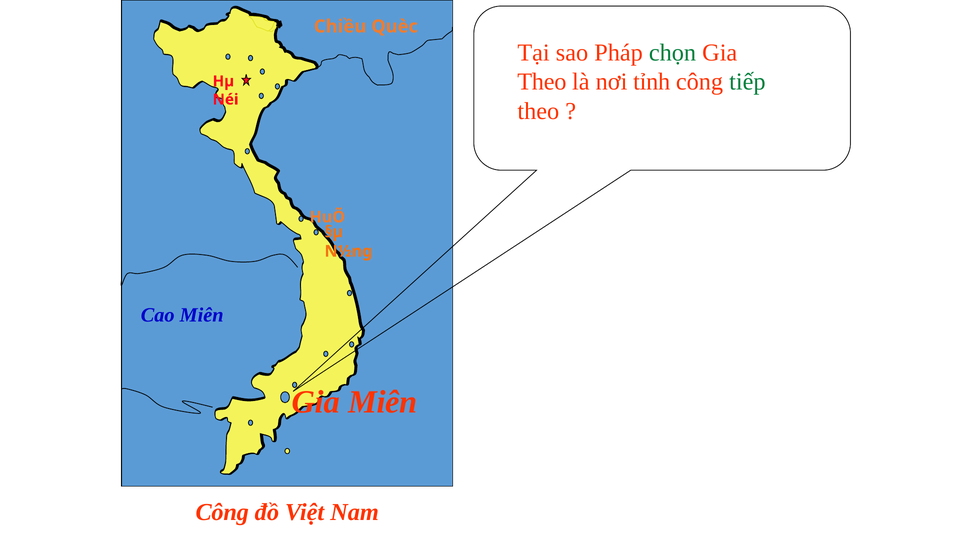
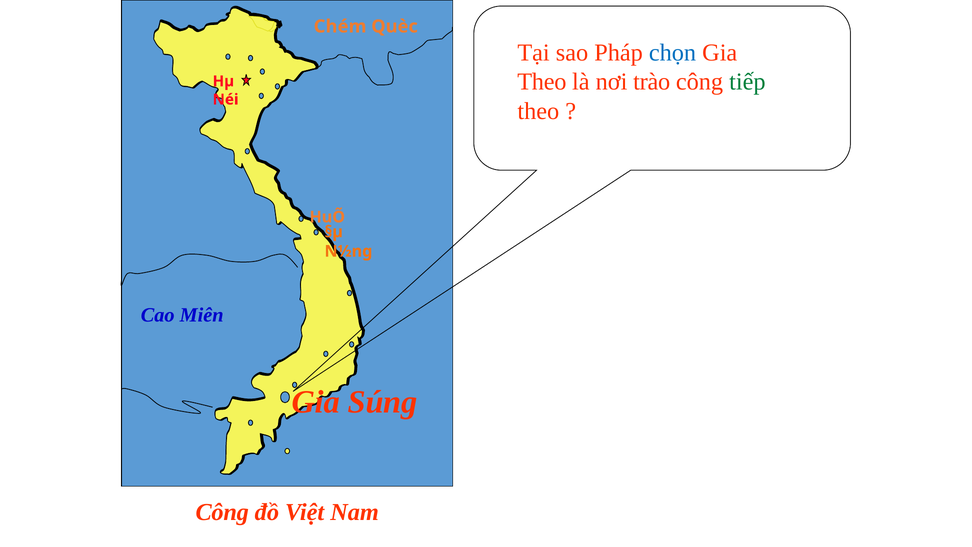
Chiều: Chiều -> Chém (340, 26)
chọn colour: green -> blue (673, 53)
tỉnh: tỉnh -> trào (652, 82)
Gia Miên: Miên -> Súng (383, 402)
